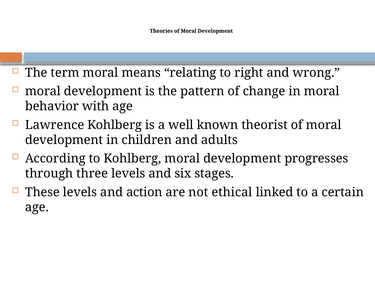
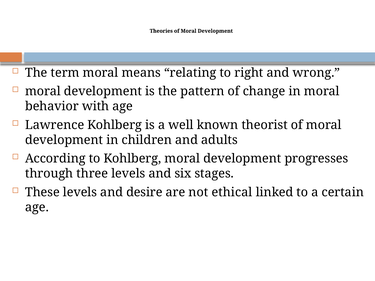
action: action -> desire (144, 192)
